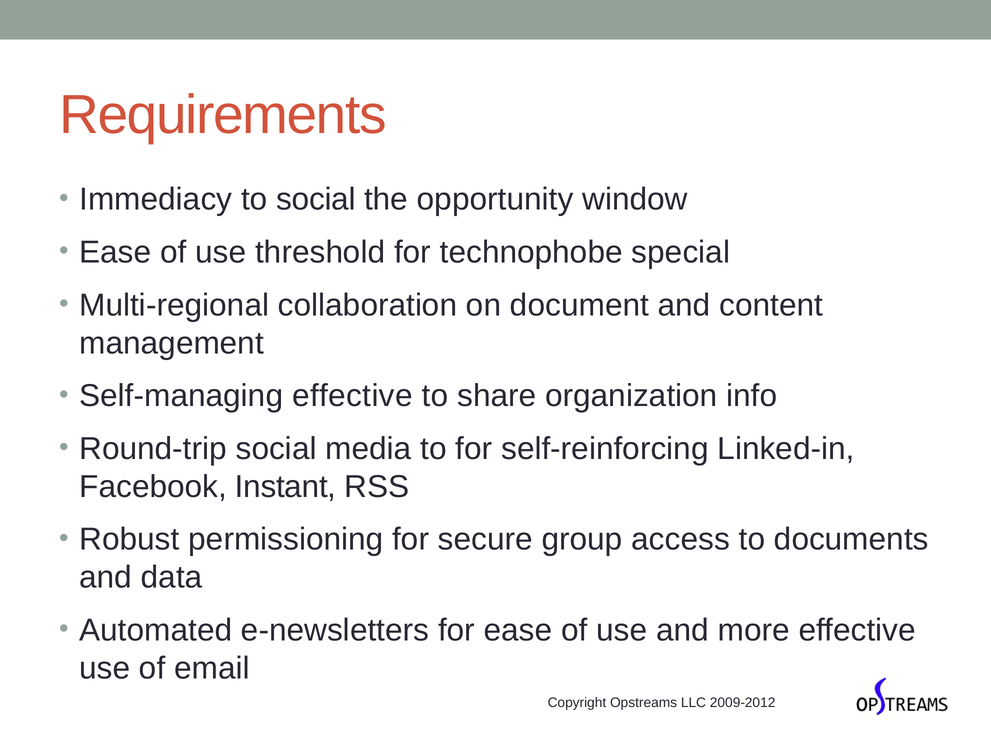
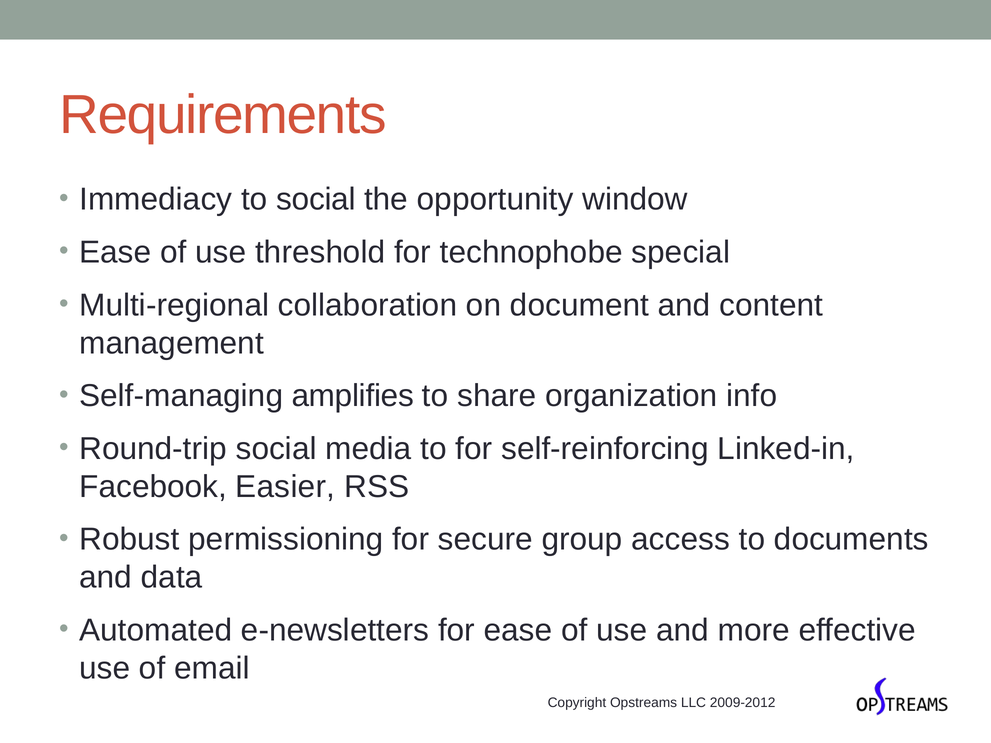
Self-managing effective: effective -> amplifies (353, 396)
Instant: Instant -> Easier (285, 487)
